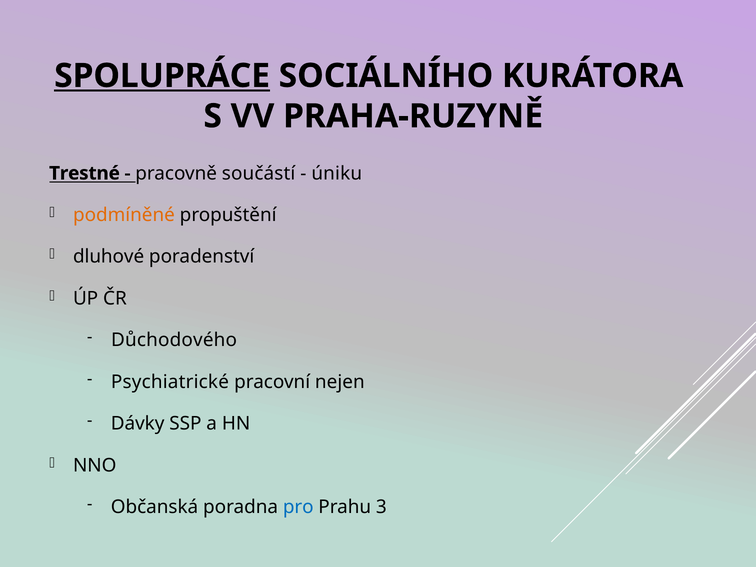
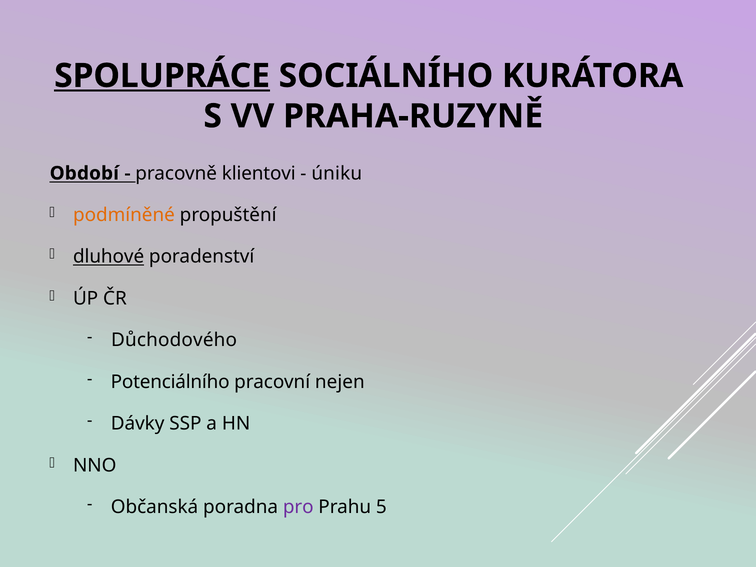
Trestné: Trestné -> Období (84, 173)
součástí: součástí -> klientovi (259, 173)
dluhové underline: none -> present (109, 257)
Psychiatrické: Psychiatrické -> Potenciálního (170, 382)
pro colour: blue -> purple (298, 507)
3: 3 -> 5 (381, 507)
